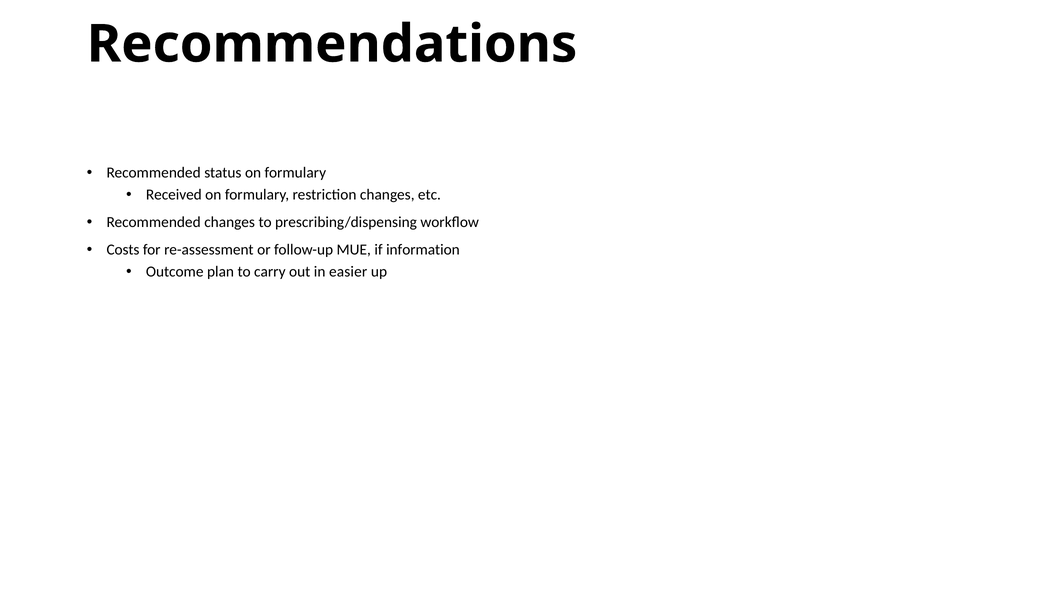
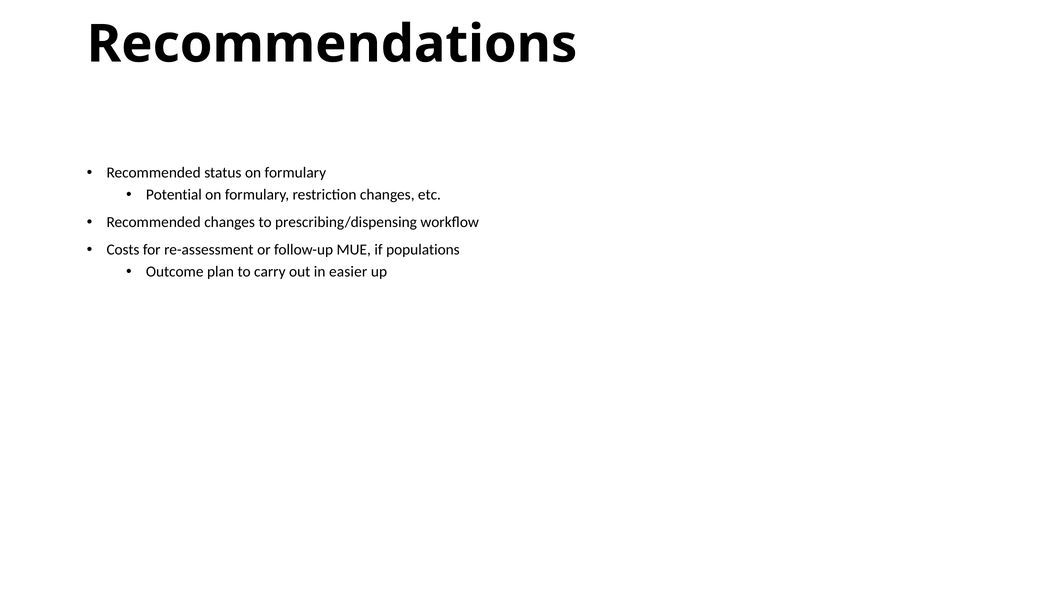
Received: Received -> Potential (174, 195)
information: information -> populations (423, 250)
